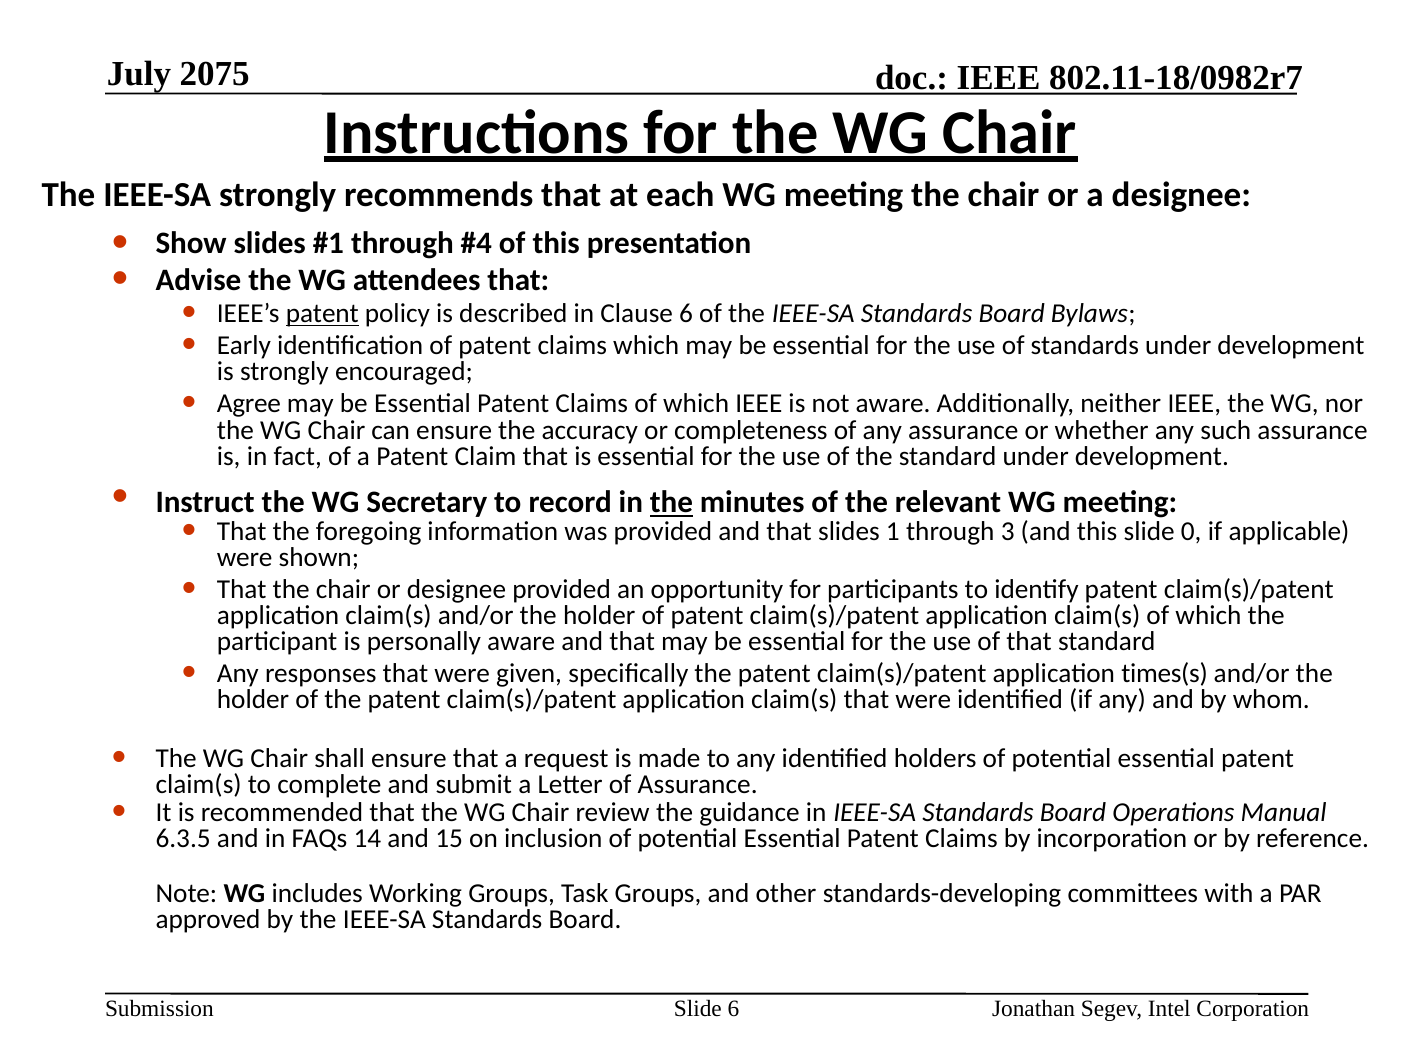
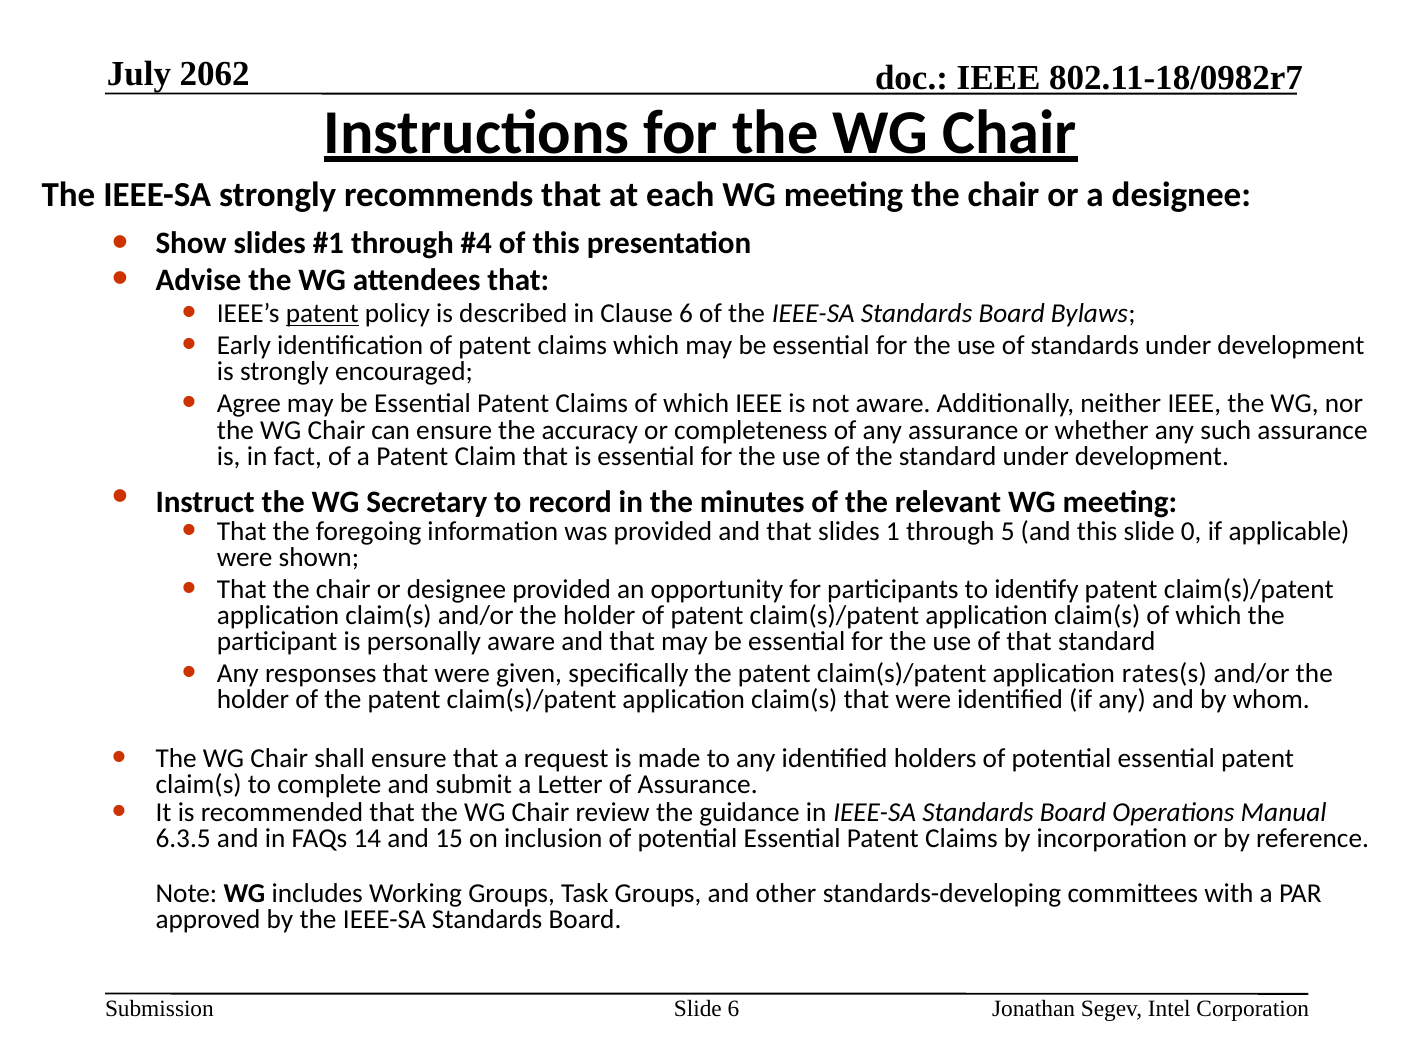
2075: 2075 -> 2062 (215, 74)
the underline: present -> none (671, 502)
3: 3 -> 5 (1008, 531)
times(s: times(s -> rates(s (1164, 673)
